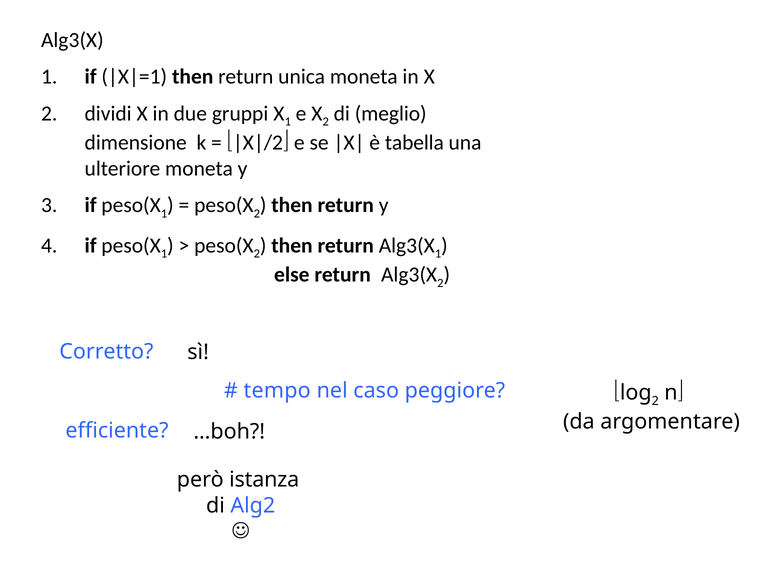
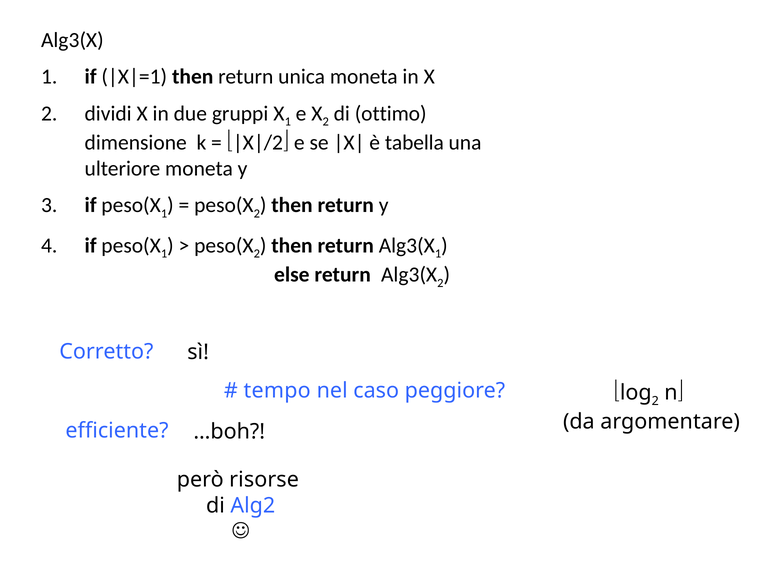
meglio: meglio -> ottimo (391, 113)
istanza: istanza -> risorse (264, 479)
